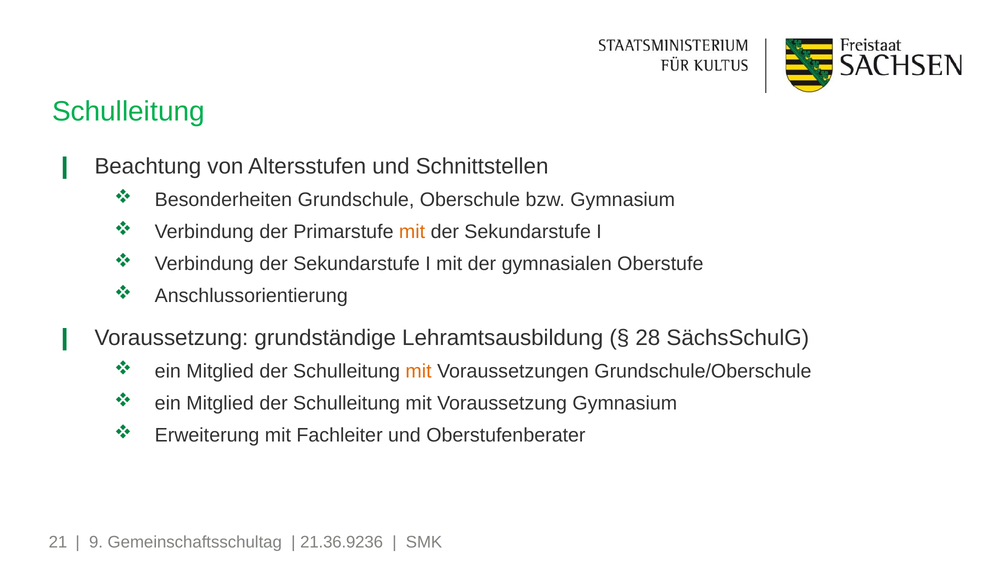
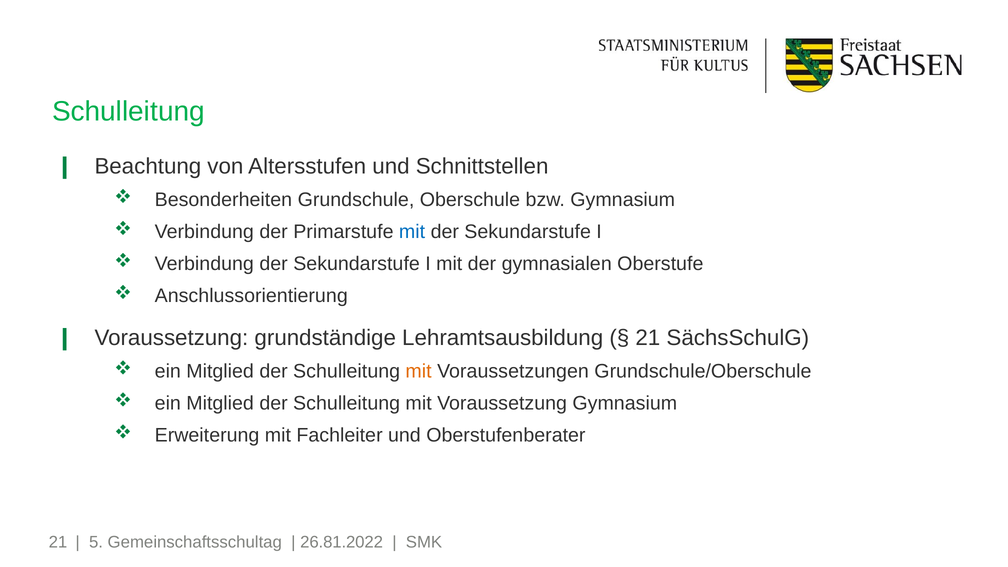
mit colour: orange -> blue (412, 232)
28: 28 -> 21 (648, 338)
9: 9 -> 5 (96, 542)
21.36.9236: 21.36.9236 -> 26.81.2022 (342, 542)
